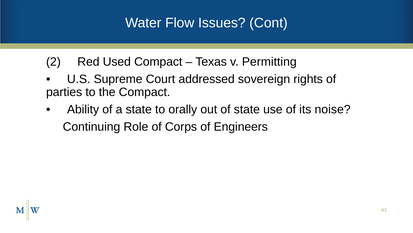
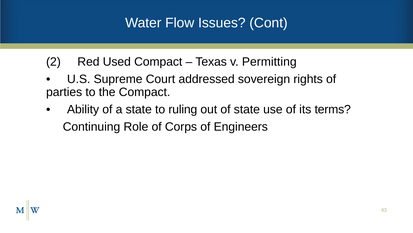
orally: orally -> ruling (183, 109)
noise: noise -> terms (333, 109)
